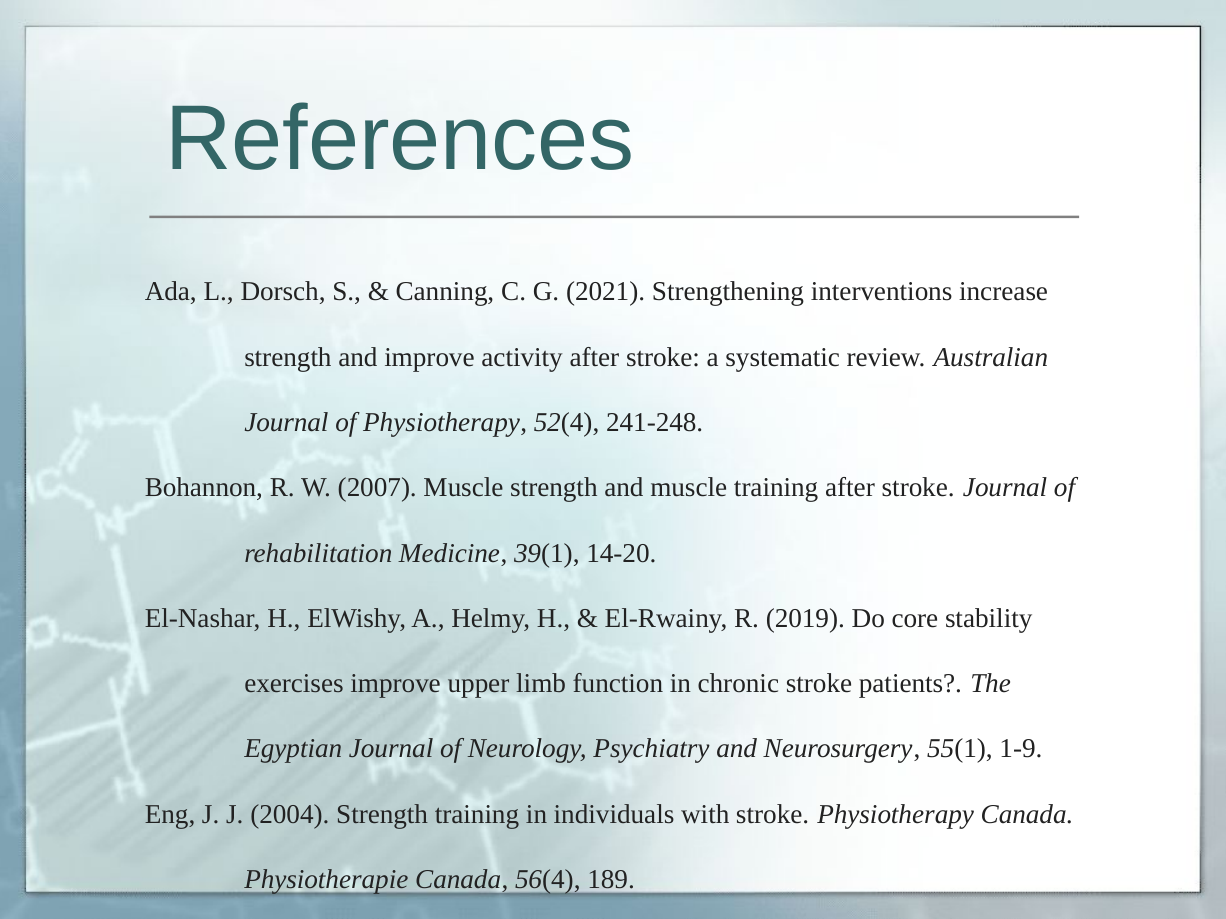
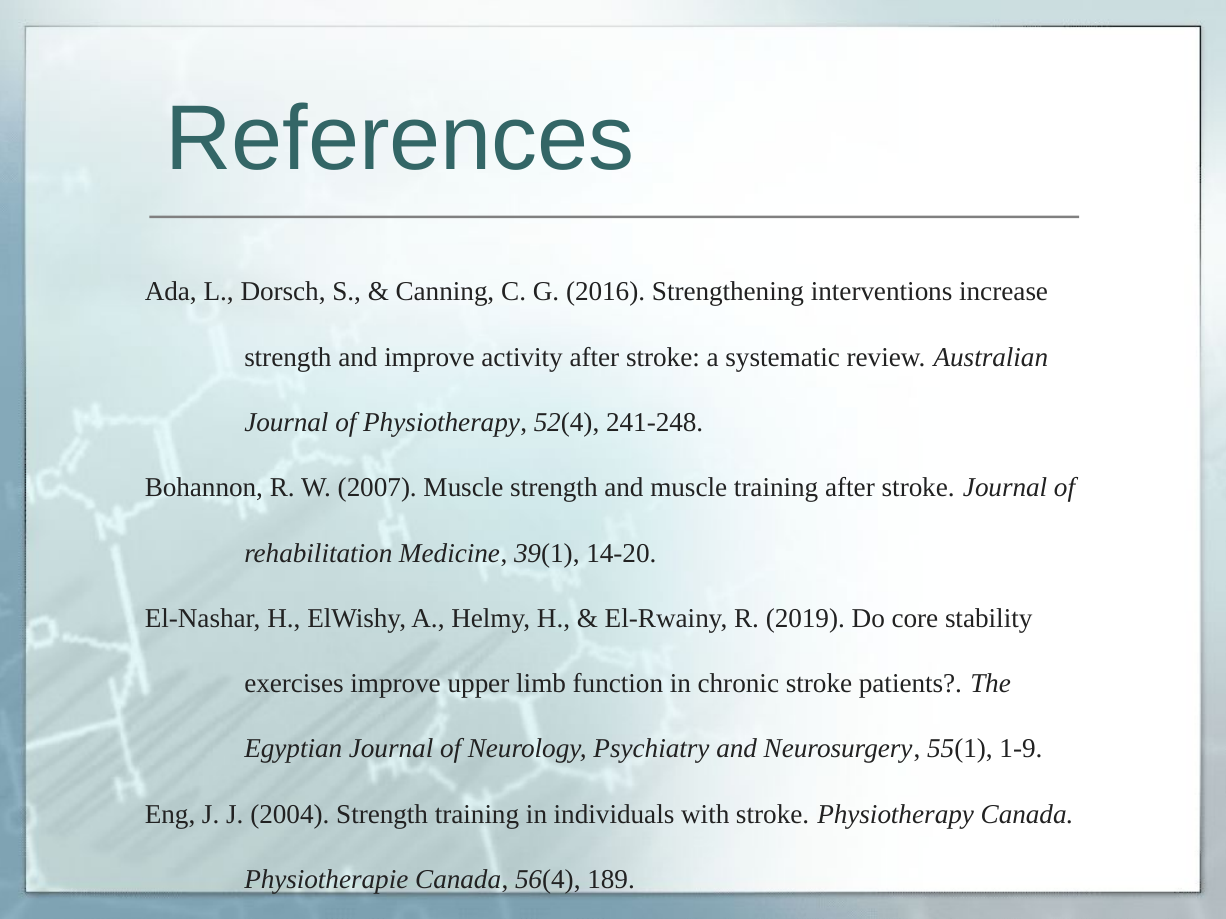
2021: 2021 -> 2016 (606, 292)
